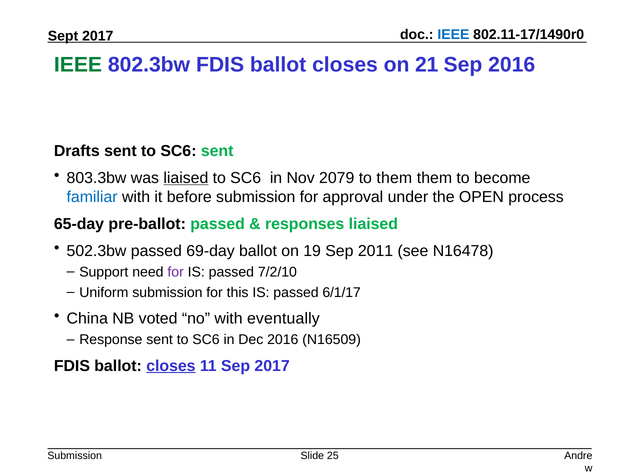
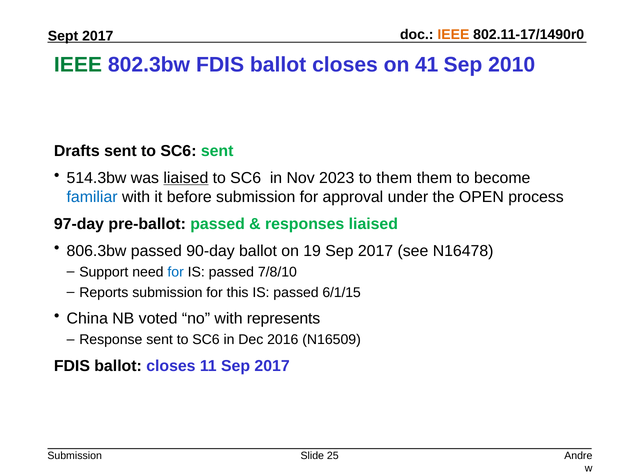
IEEE colour: blue -> orange (453, 35)
21: 21 -> 41 (427, 65)
Sep 2016: 2016 -> 2010 (512, 65)
803.3bw: 803.3bw -> 514.3bw (97, 178)
2079: 2079 -> 2023 (337, 178)
65-day: 65-day -> 97-day (79, 224)
502.3bw: 502.3bw -> 806.3bw (97, 251)
69-day: 69-day -> 90-day (211, 251)
19 Sep 2011: 2011 -> 2017 (376, 251)
for colour: purple -> blue (176, 272)
7/2/10: 7/2/10 -> 7/8/10 (277, 272)
Uniform: Uniform -> Reports (104, 293)
6/1/17: 6/1/17 -> 6/1/15 (342, 293)
eventually: eventually -> represents (284, 319)
closes underline: present -> none (171, 366)
